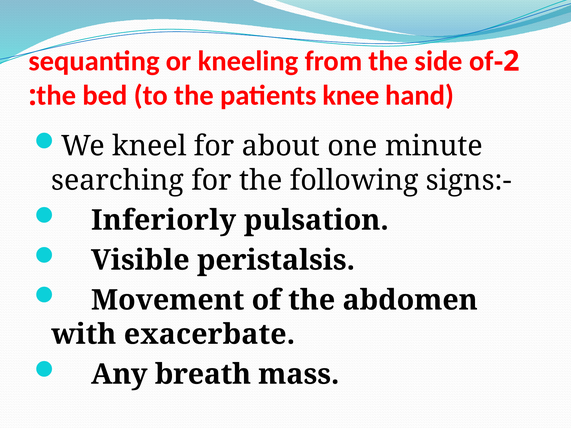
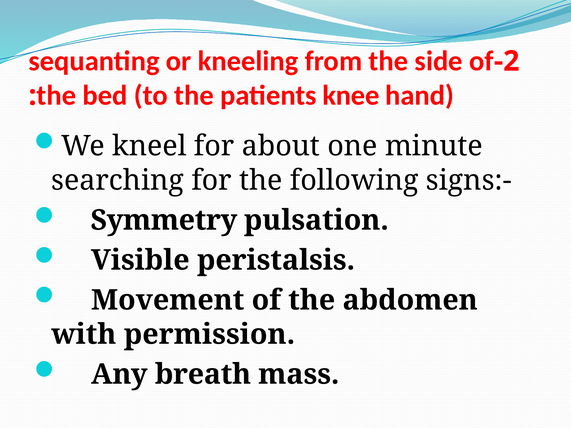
Inferiorly: Inferiorly -> Symmetry (164, 220)
exacerbate: exacerbate -> permission (209, 335)
